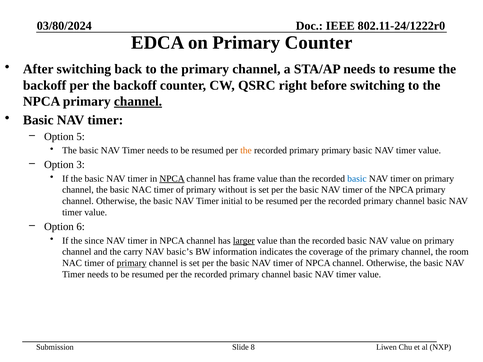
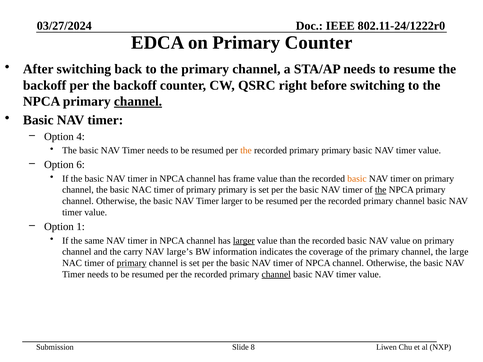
03/80/2024: 03/80/2024 -> 03/27/2024 (64, 26)
5: 5 -> 4 (81, 137)
3: 3 -> 6 (81, 165)
NPCA underline: present -> none (172, 179)
basic colour: blue -> orange (357, 179)
of primary without: without -> primary (233, 190)
the underline: none -> present (381, 190)
Timer initial: initial -> larger (232, 201)
6: 6 -> 1 (81, 227)
since: since -> same (94, 241)
basic’s: basic’s -> large’s (180, 252)
room: room -> large (459, 252)
channel underline: none -> present (276, 275)
